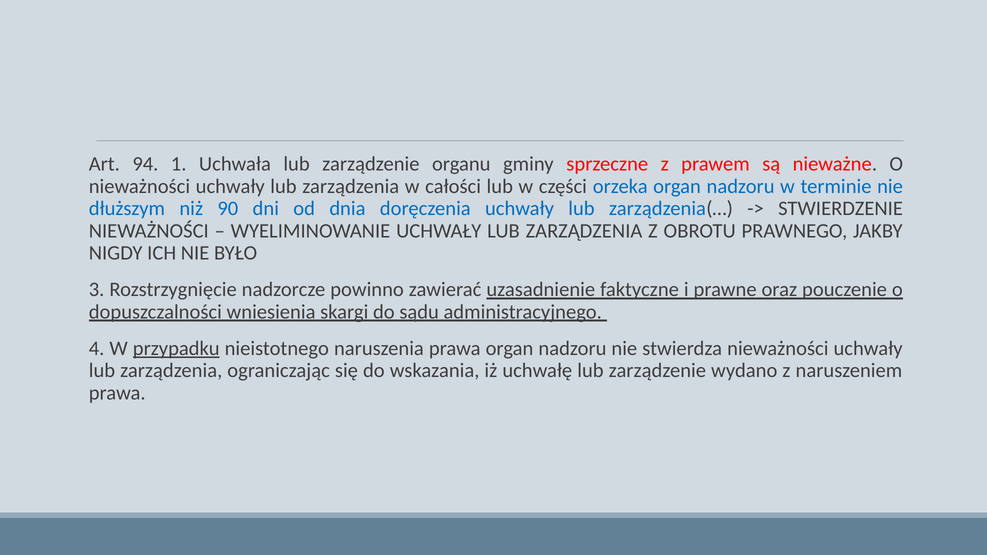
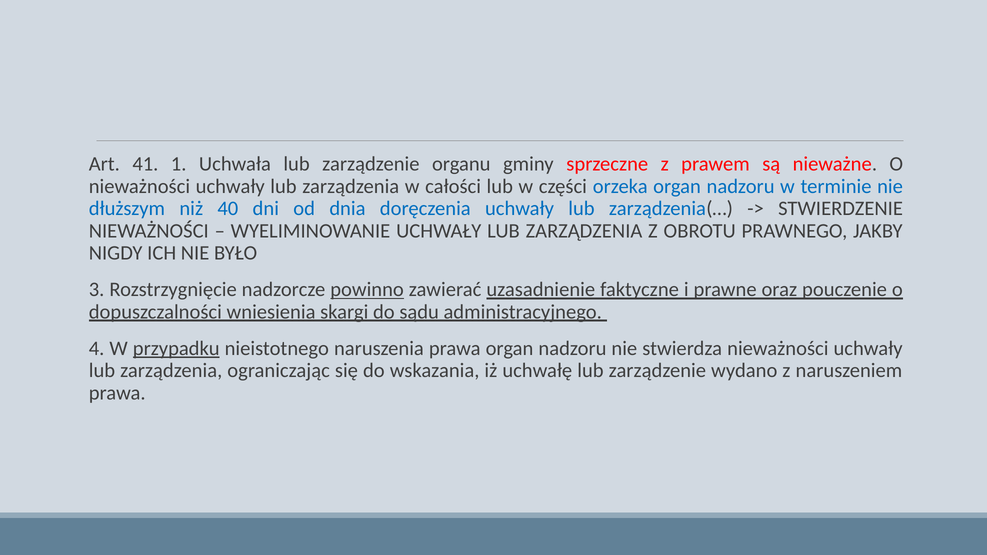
94: 94 -> 41 (145, 164)
90: 90 -> 40 (228, 209)
powinno underline: none -> present (367, 290)
